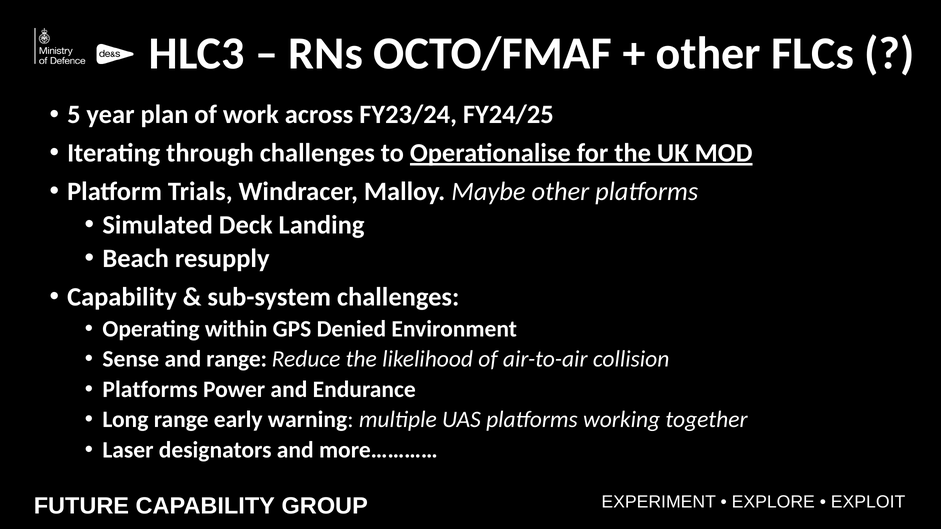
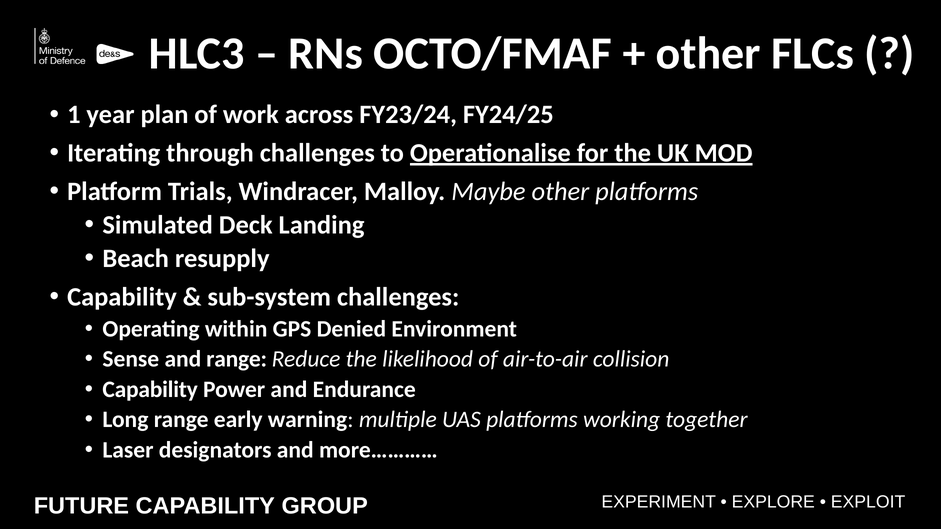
5: 5 -> 1 (74, 115)
Platforms: Platforms -> Capability (150, 390)
